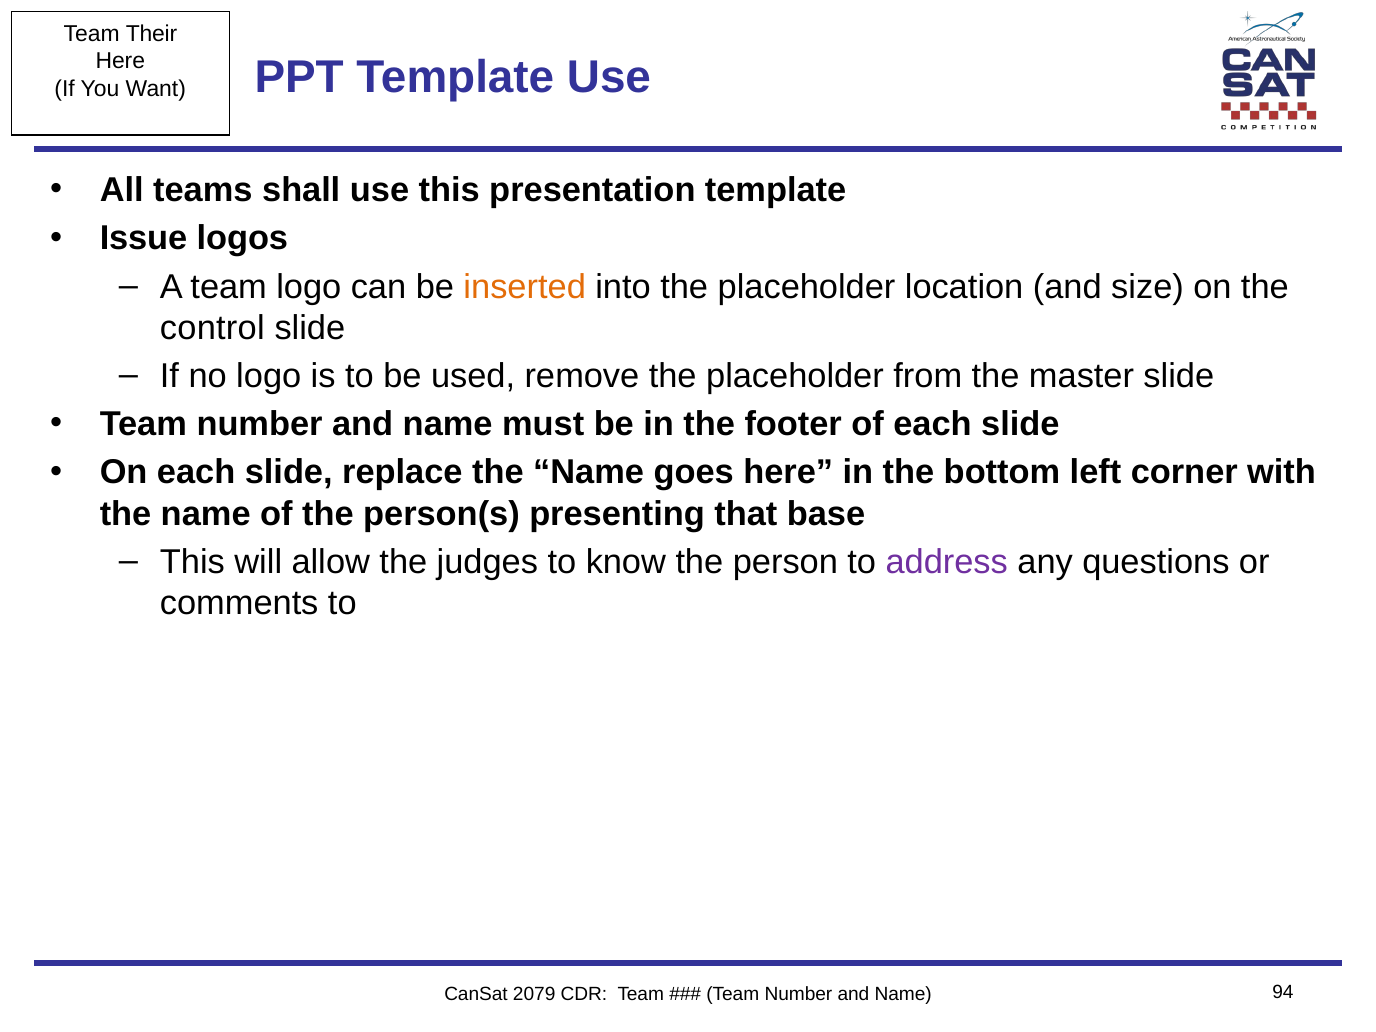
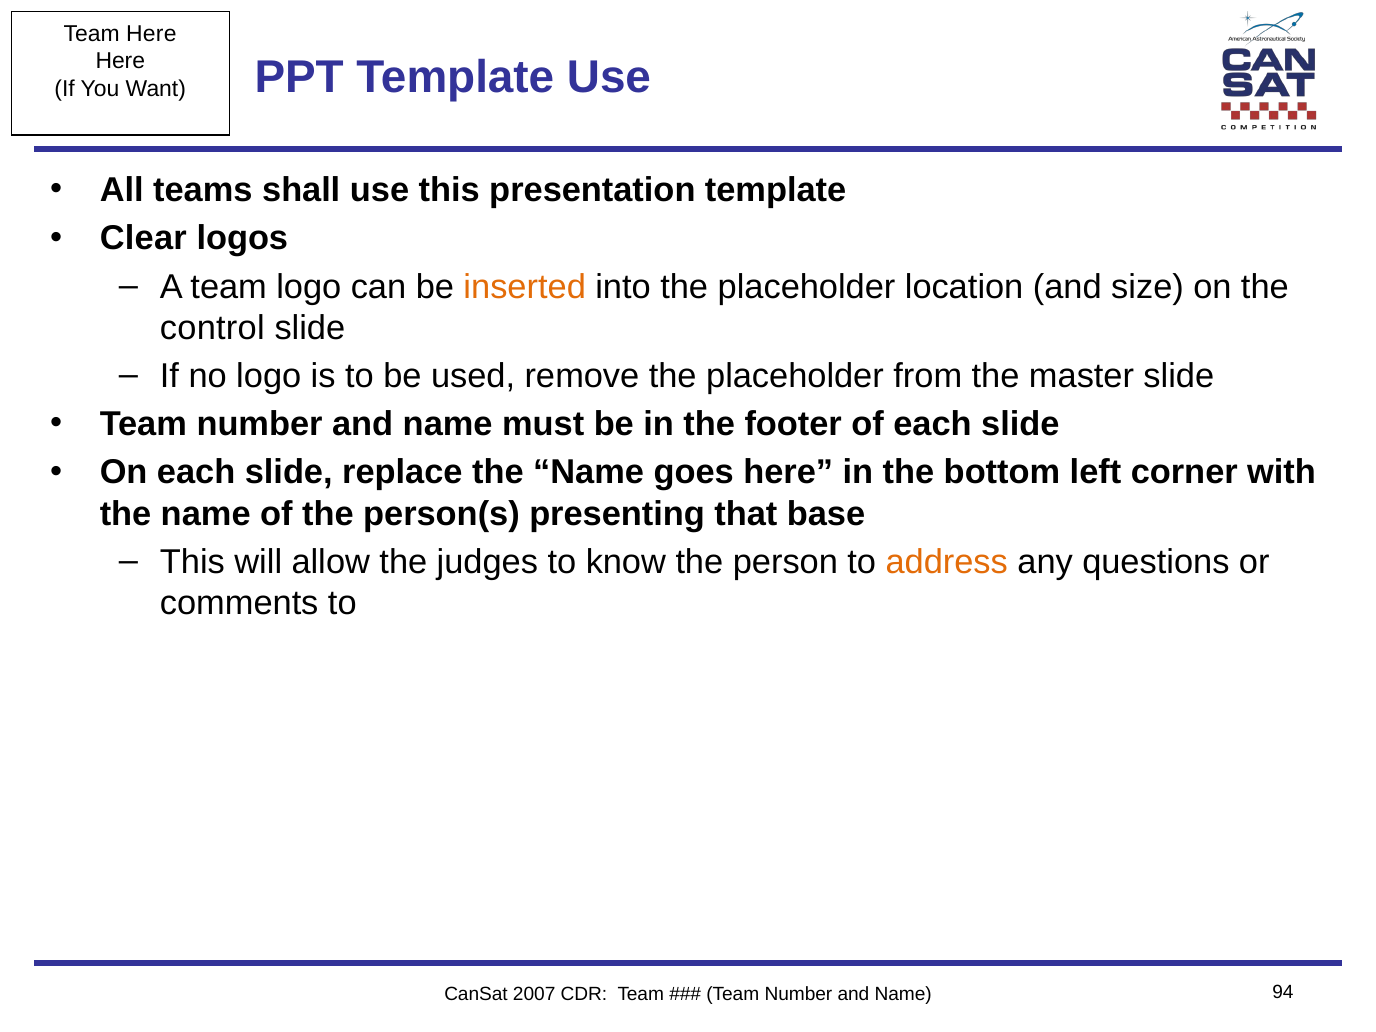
Team Their: Their -> Here (151, 34)
Issue: Issue -> Clear (143, 239)
address colour: purple -> orange (947, 562)
2079: 2079 -> 2007 (534, 994)
